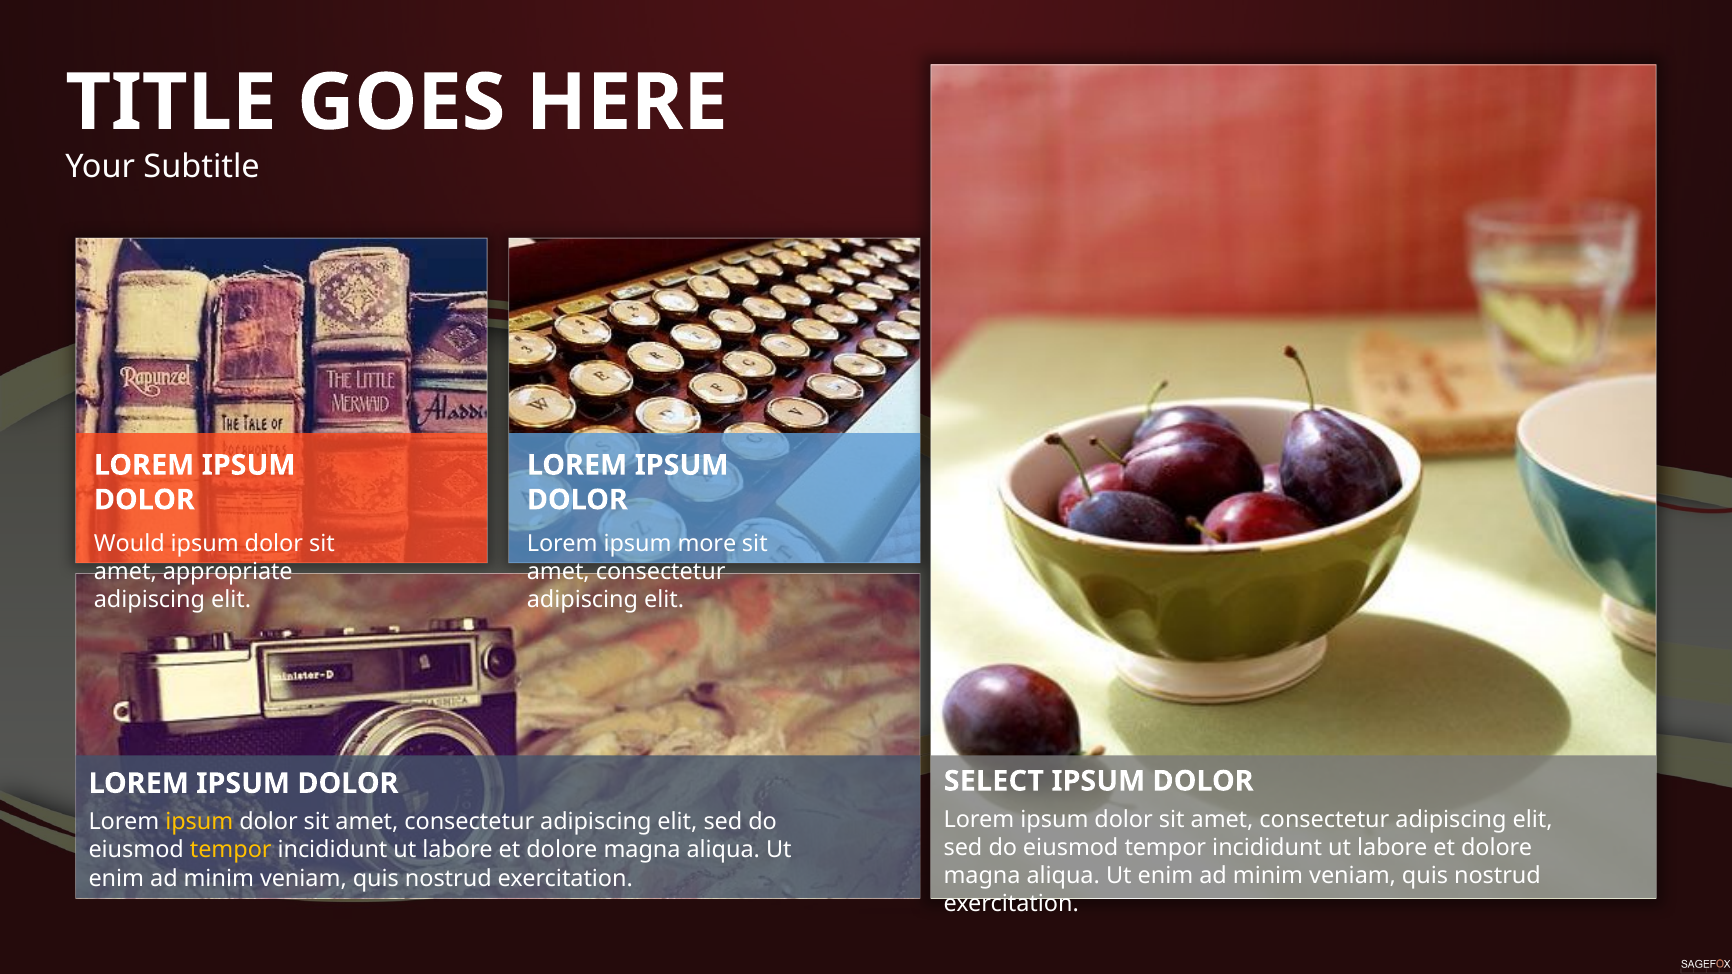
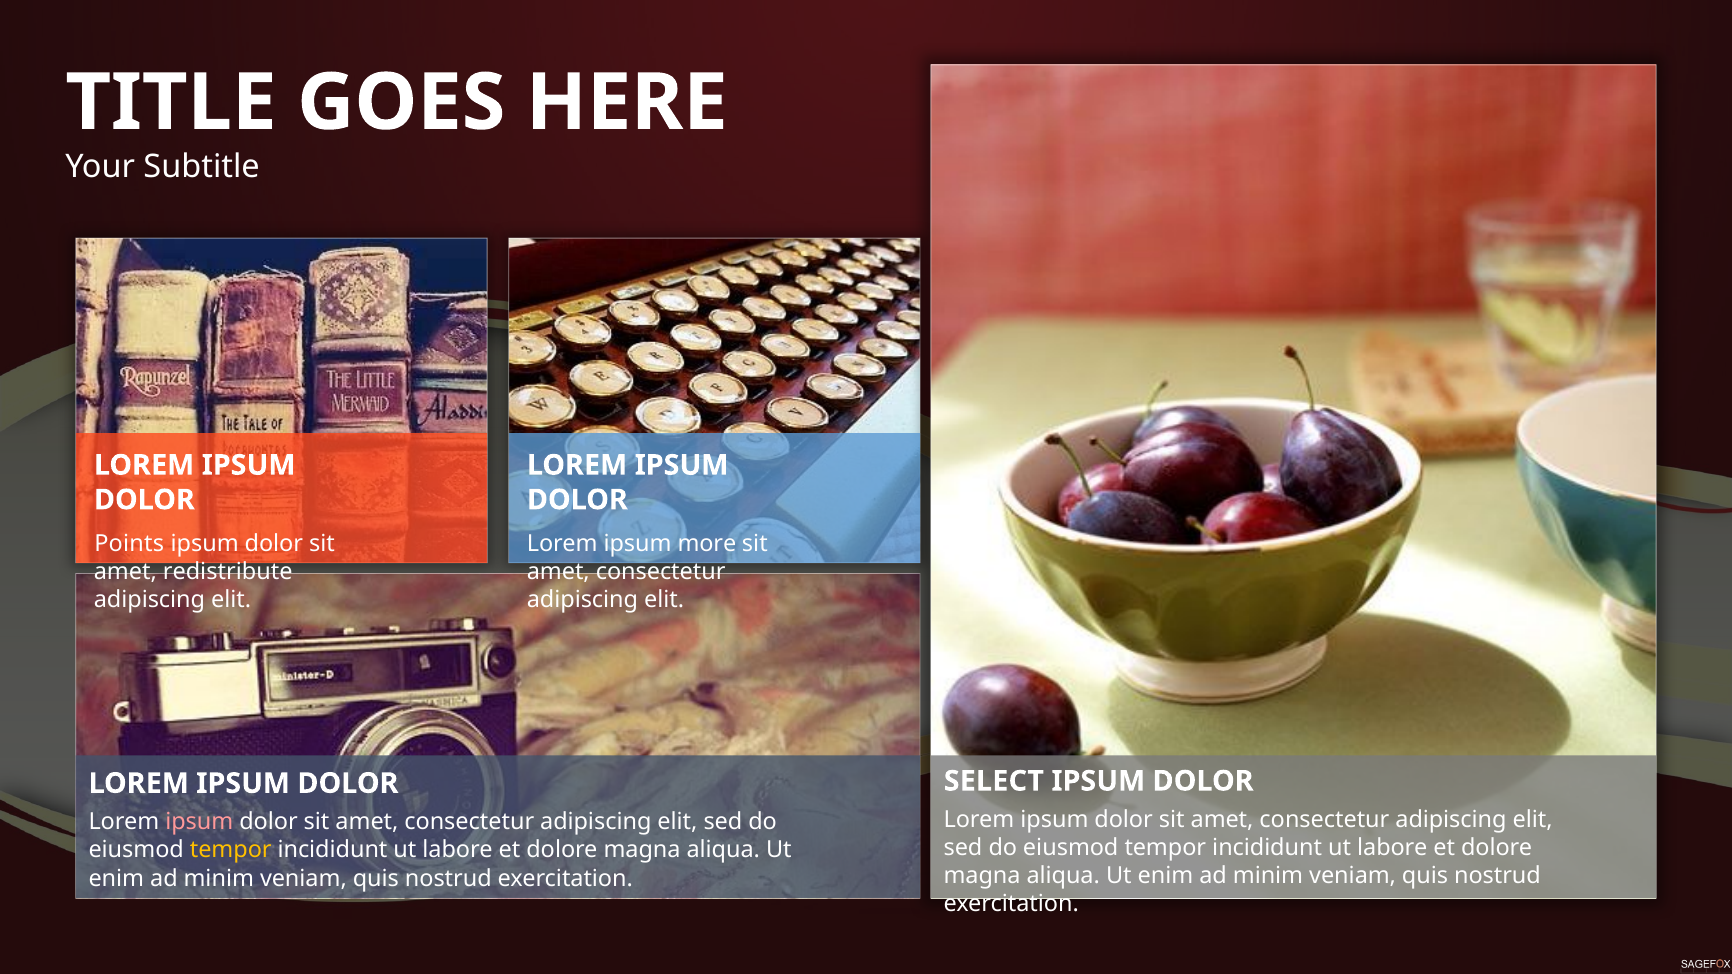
Would: Would -> Points (129, 544)
appropriate: appropriate -> redistribute (228, 572)
ipsum colour: yellow -> pink (199, 822)
